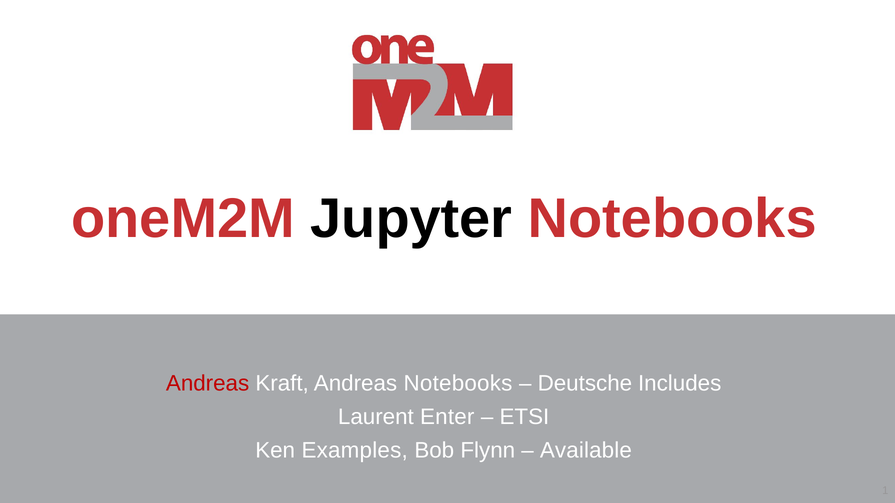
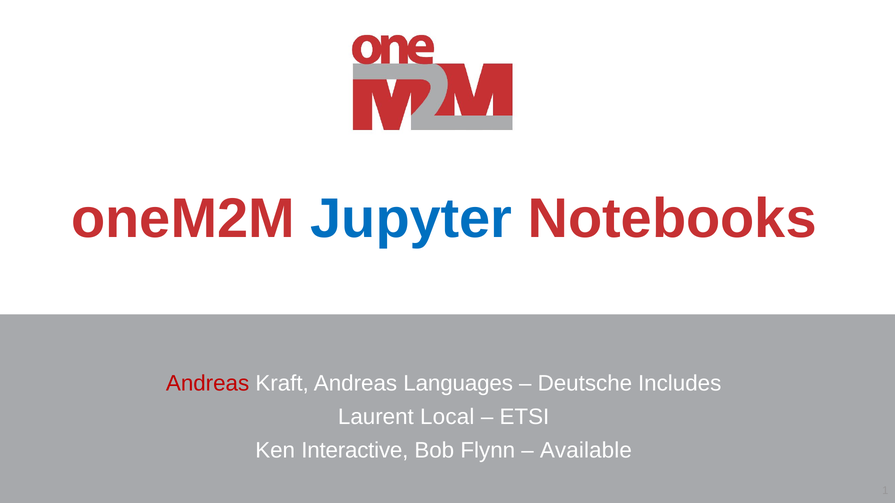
Jupyter colour: black -> blue (411, 219)
Andreas Notebooks: Notebooks -> Languages (458, 384)
Enter: Enter -> Local (447, 417)
Examples: Examples -> Interactive (355, 451)
